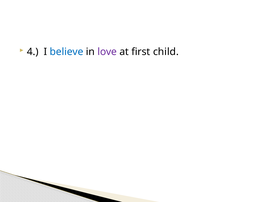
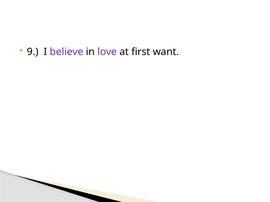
4: 4 -> 9 (33, 52)
believe colour: blue -> purple (67, 52)
child: child -> want (166, 52)
